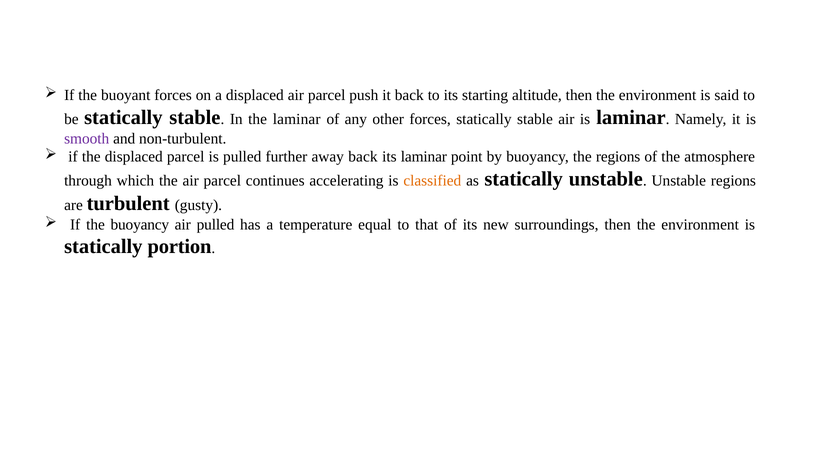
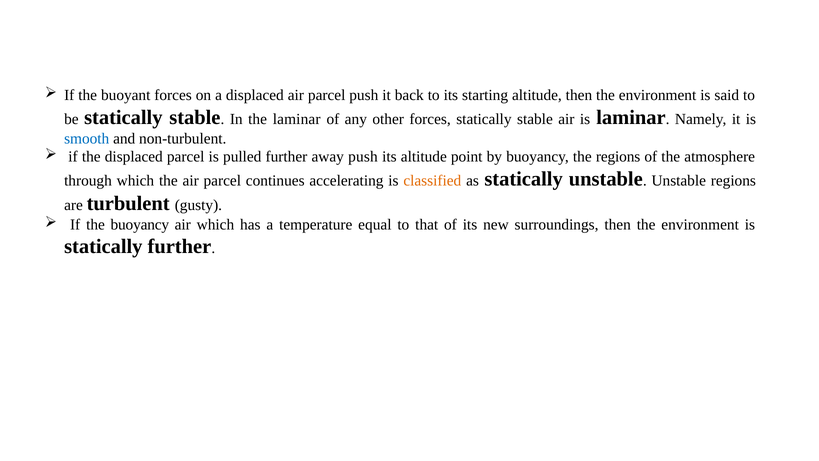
smooth colour: purple -> blue (87, 138)
away back: back -> push (363, 157)
its laminar: laminar -> altitude (424, 157)
air pulled: pulled -> which (215, 224)
statically portion: portion -> further (179, 246)
